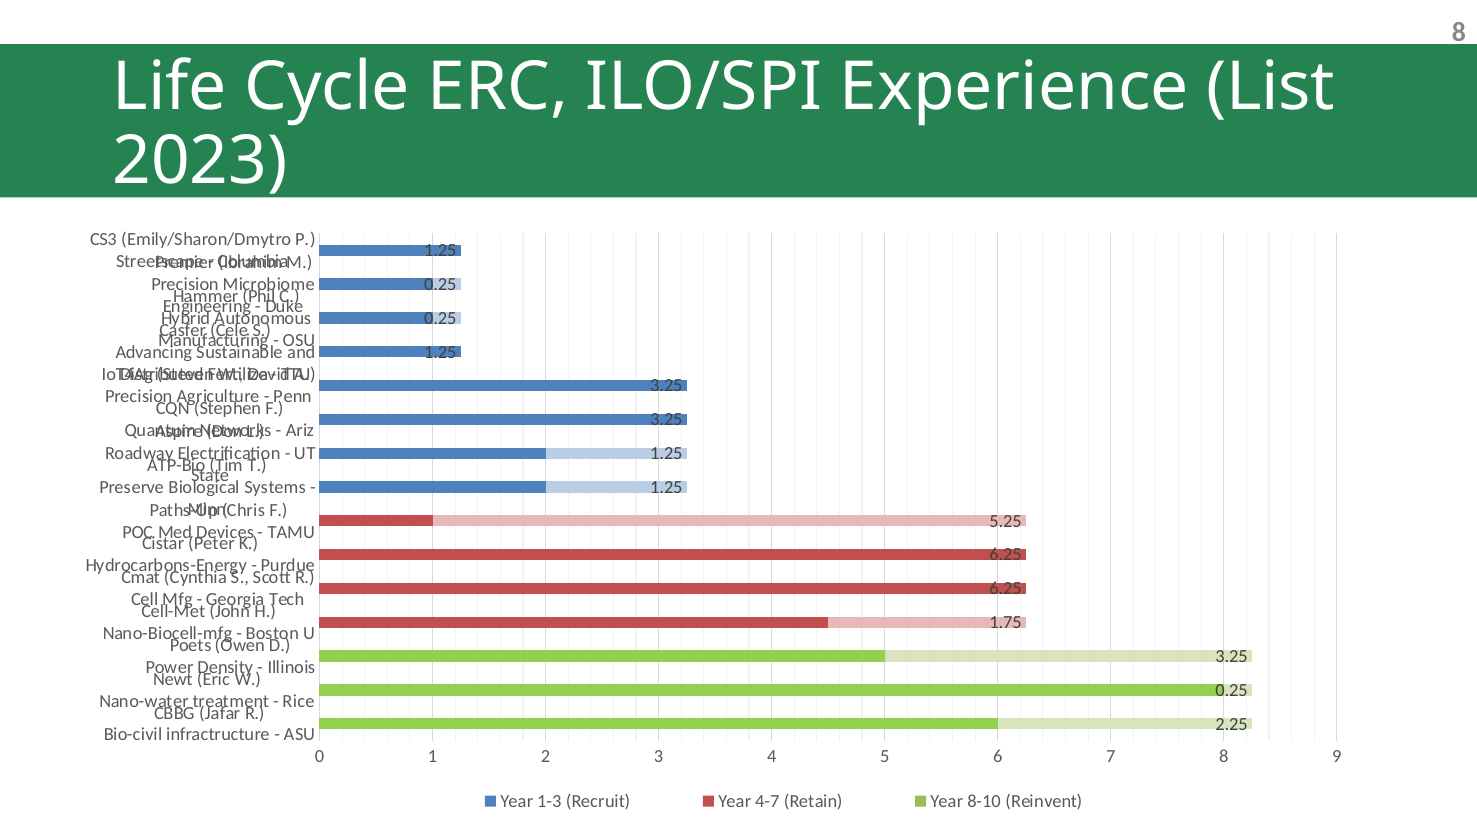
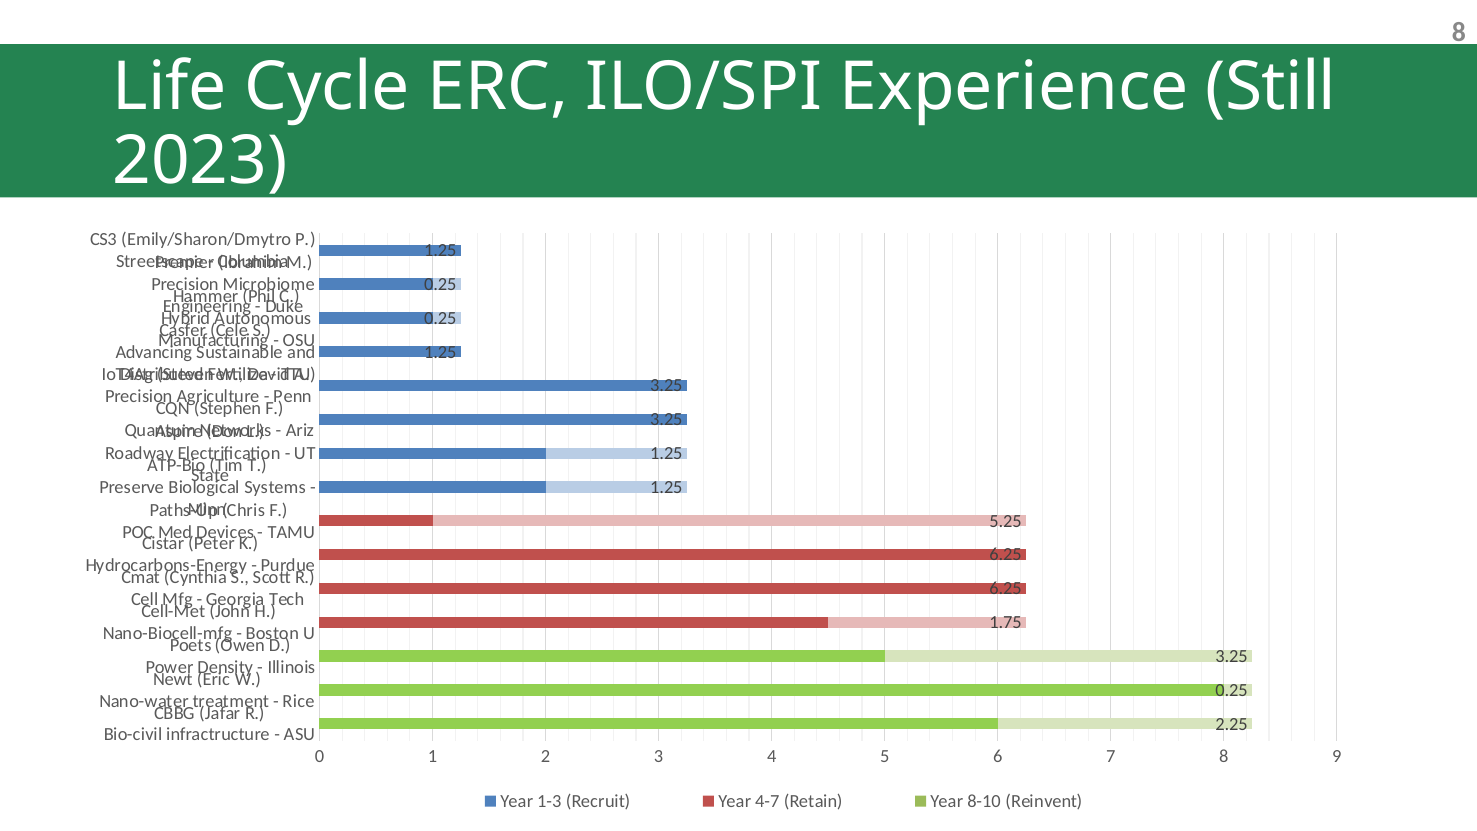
List: List -> Still (1271, 87)
